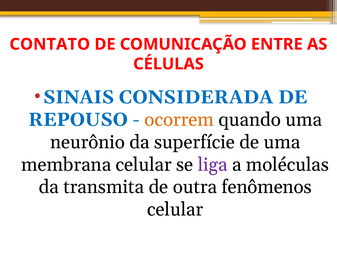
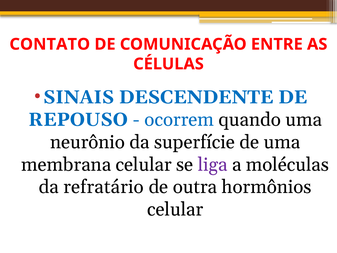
CONSIDERADA: CONSIDERADA -> DESCENDENTE (196, 97)
ocorrem colour: orange -> blue (179, 120)
transmita: transmita -> refratário (104, 187)
fenômenos: fenômenos -> hormônios (267, 187)
